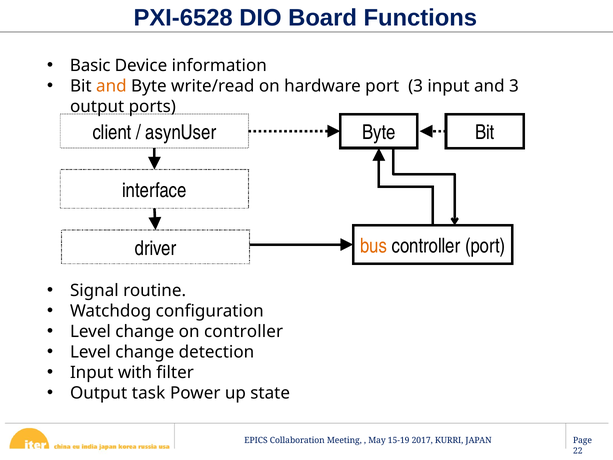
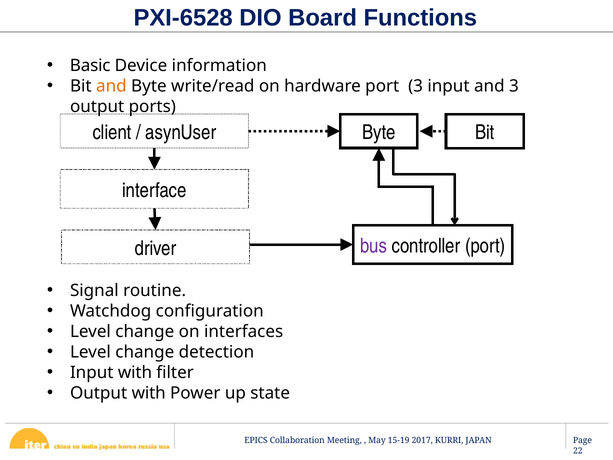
bus colour: orange -> purple (374, 246)
on controller: controller -> interfaces (244, 331)
Output task: task -> with (149, 393)
